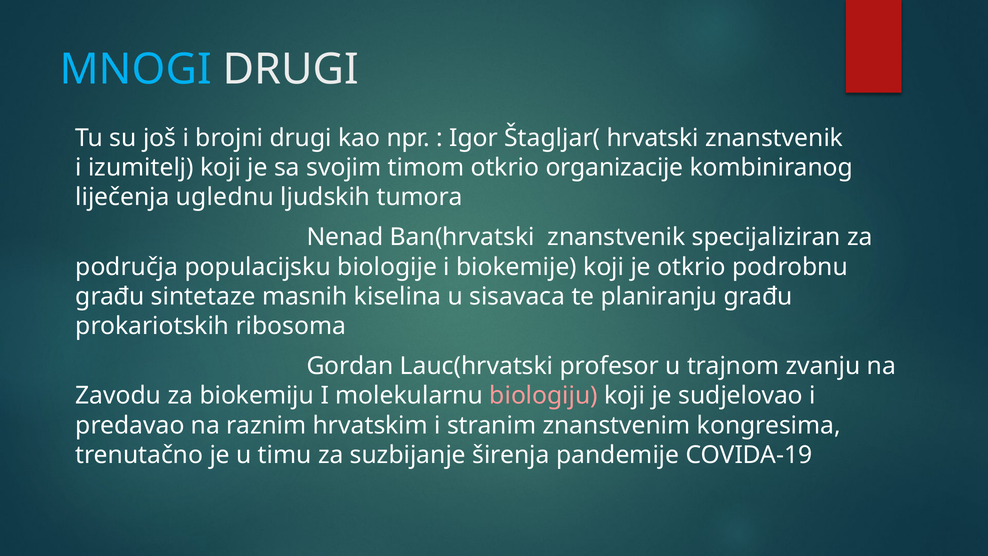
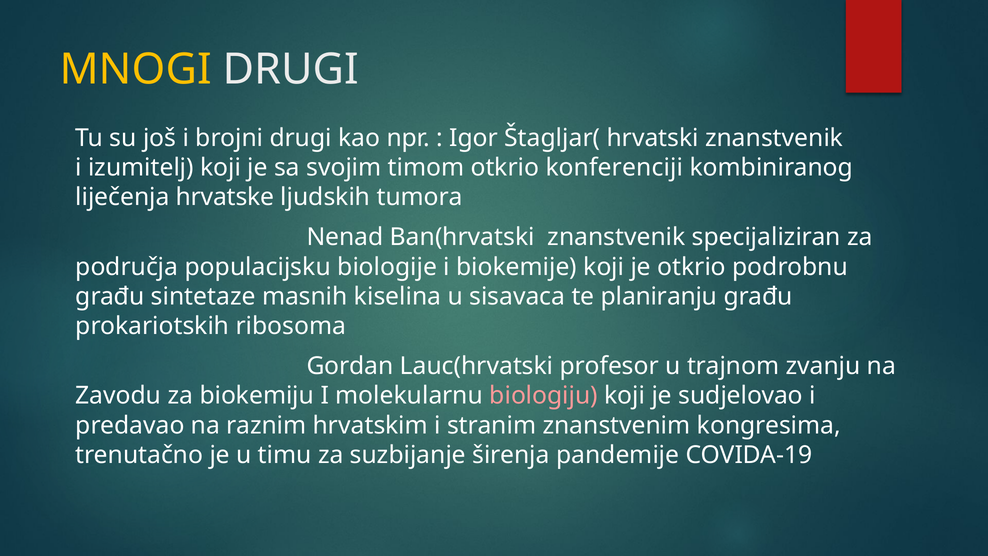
MNOGI colour: light blue -> yellow (136, 69)
organizacije: organizacije -> konferenciji (614, 168)
uglednu: uglednu -> hrvatske (225, 197)
